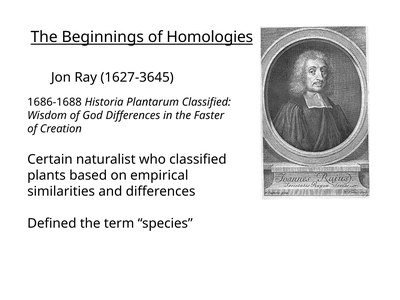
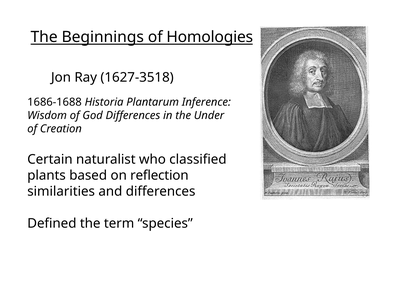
1627-3645: 1627-3645 -> 1627-3518 (137, 78)
Plantarum Classified: Classified -> Inference (206, 102)
Faster: Faster -> Under (209, 115)
empirical: empirical -> reflection (159, 176)
